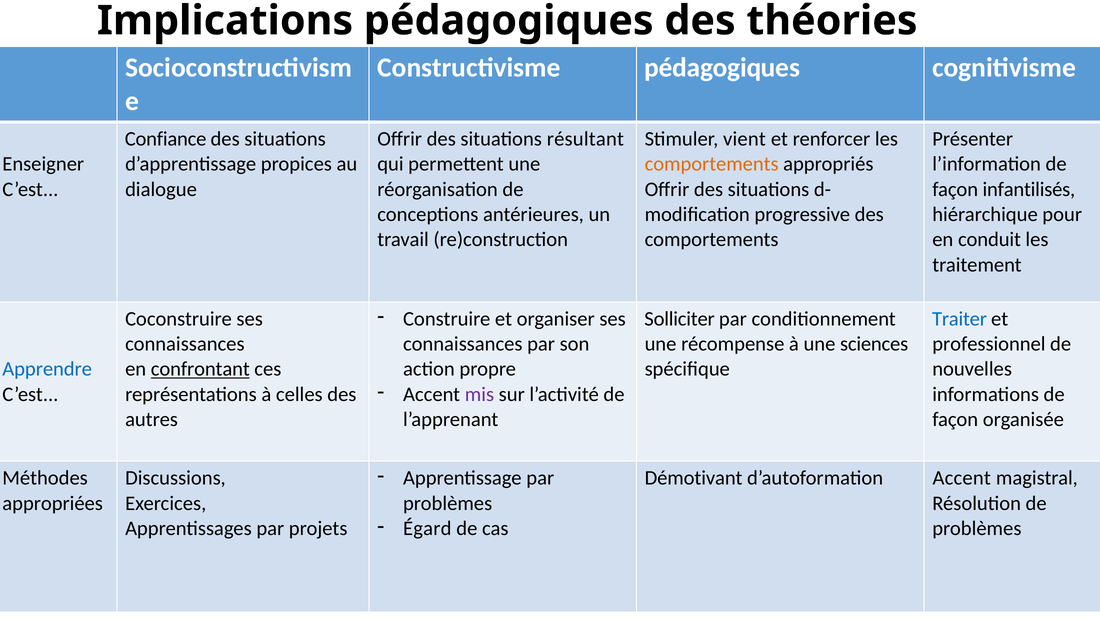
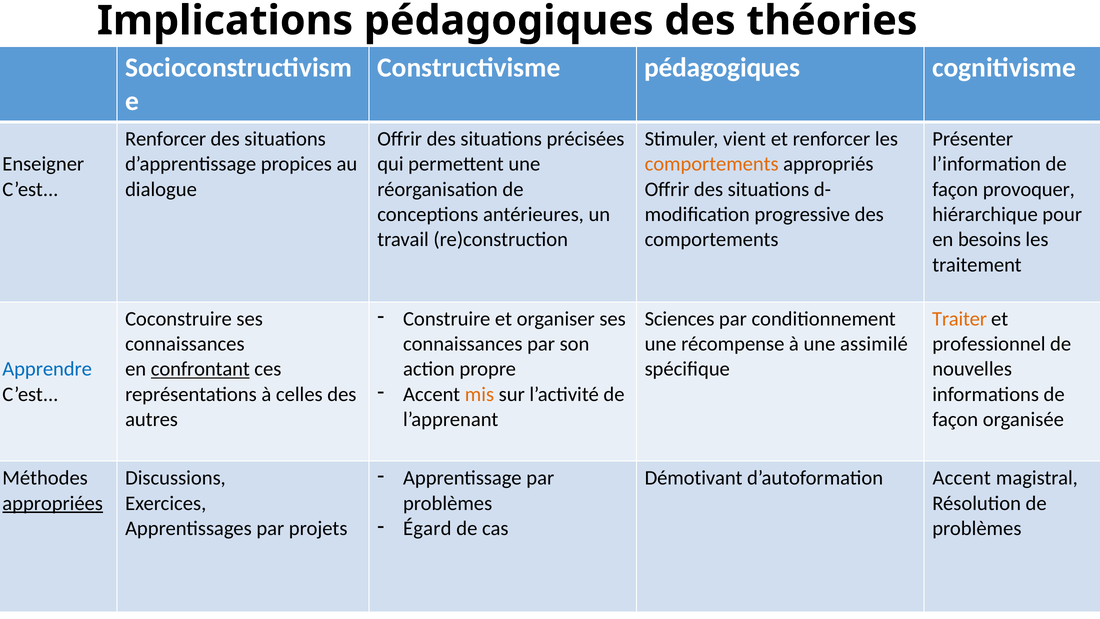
Confiance: Confiance -> Renforcer (166, 139)
résultant: résultant -> précisées (585, 139)
infantilisés: infantilisés -> provoquer (1029, 189)
conduit: conduit -> besoins (989, 239)
Solliciter: Solliciter -> Sciences (680, 319)
Traiter colour: blue -> orange (959, 319)
sciences: sciences -> assimilé (874, 344)
mis colour: purple -> orange (479, 394)
appropriées underline: none -> present (53, 503)
